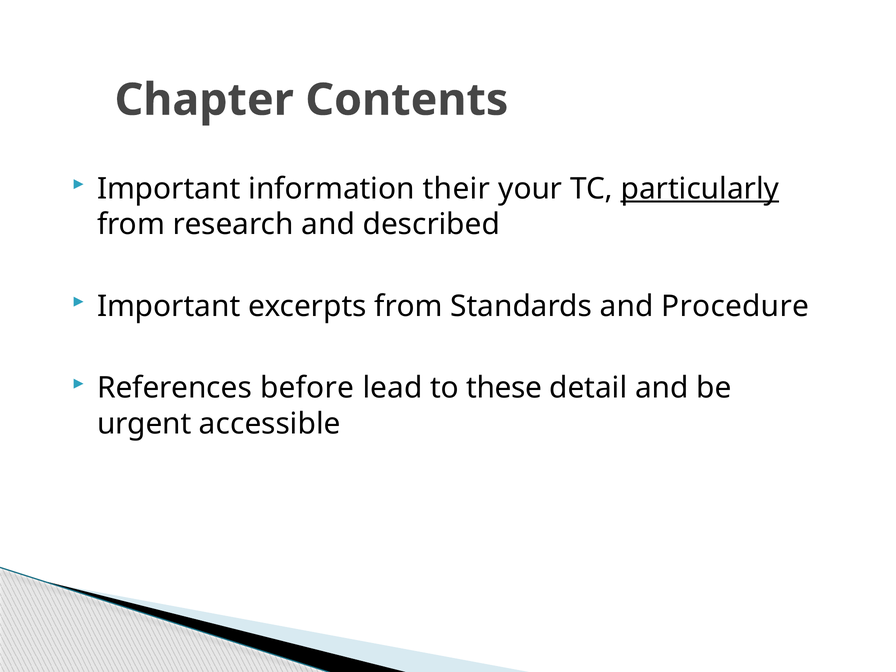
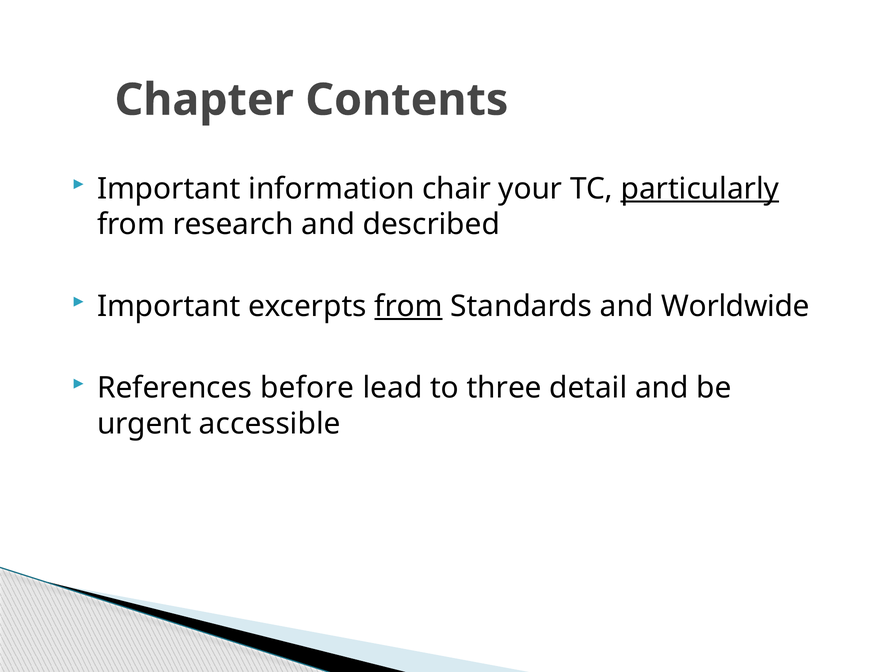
their: their -> chair (457, 189)
from underline: none -> present (409, 306)
Procedure: Procedure -> Worldwide (735, 306)
these: these -> three (504, 388)
